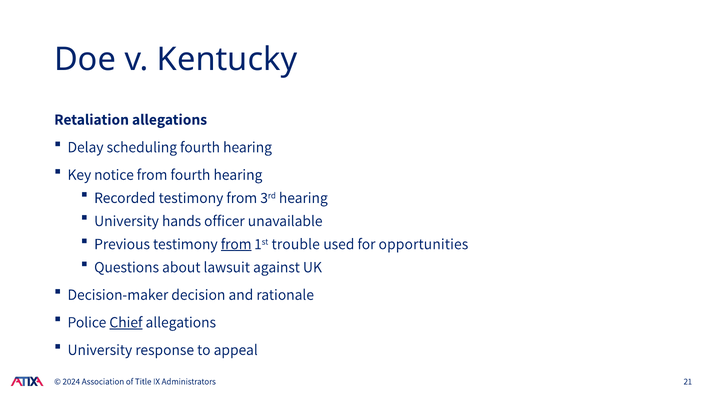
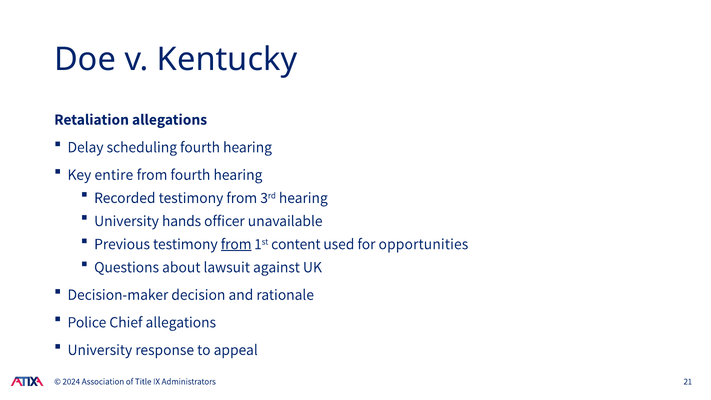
notice: notice -> entire (114, 175)
trouble: trouble -> content (296, 244)
Chief underline: present -> none (126, 322)
